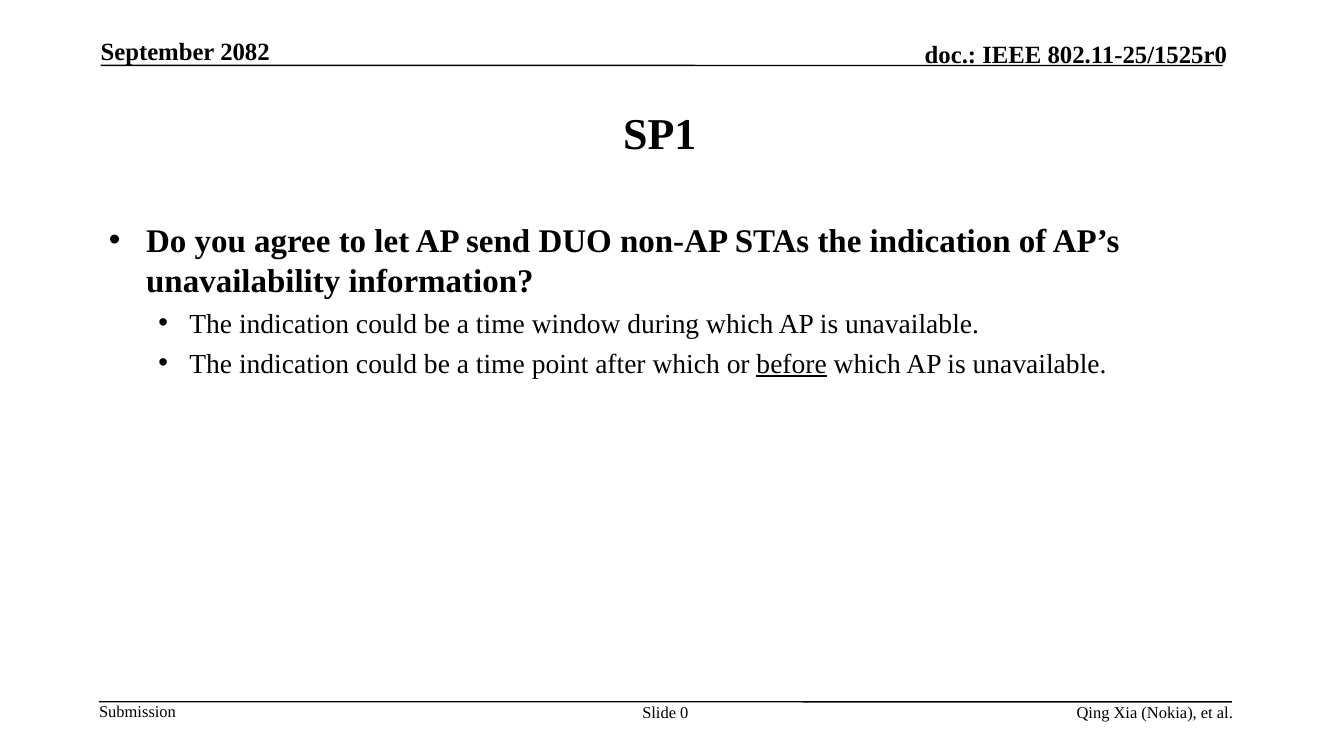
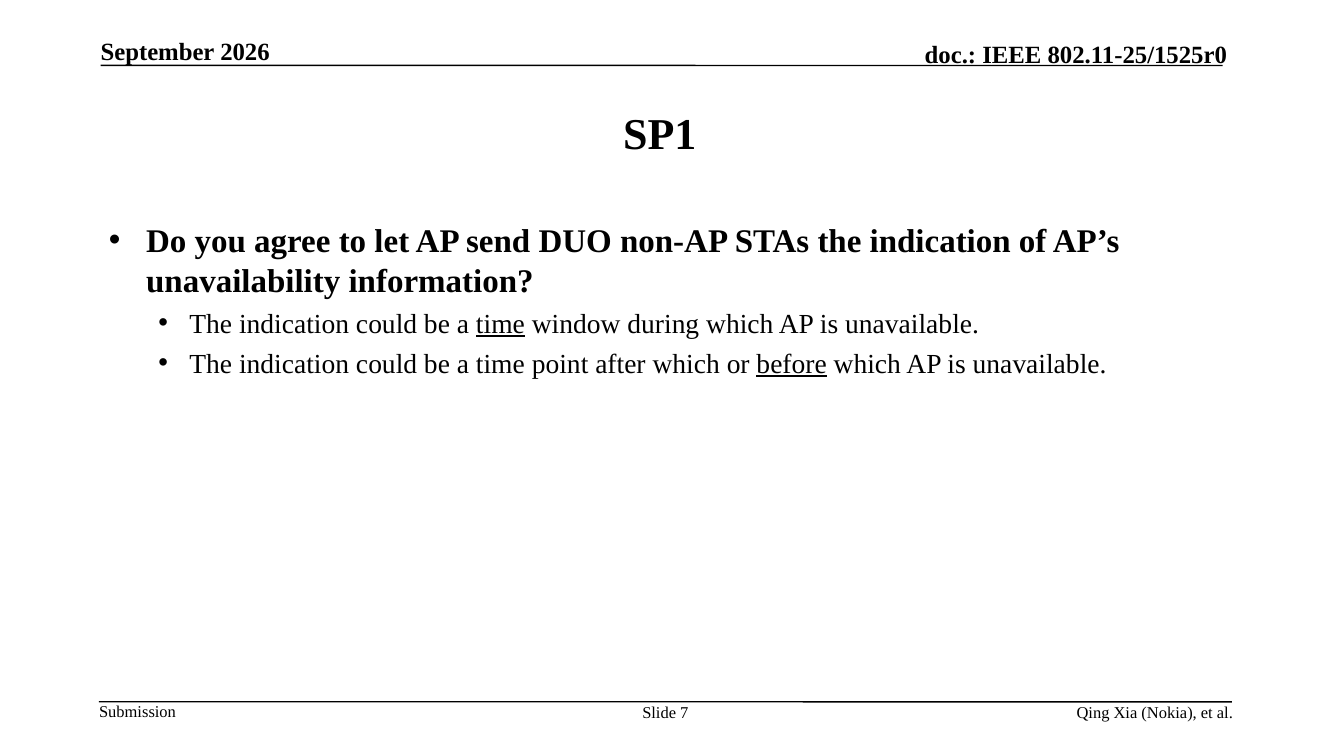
2082: 2082 -> 2026 (245, 52)
time underline: none -> present (500, 324)
0: 0 -> 7 (684, 712)
